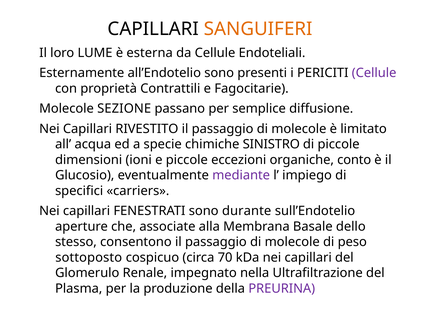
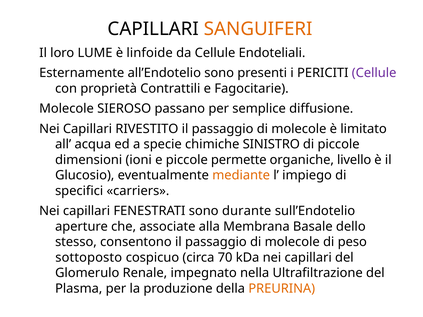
esterna: esterna -> linfoide (150, 53)
SEZIONE: SEZIONE -> SIEROSO (124, 109)
eccezioni: eccezioni -> permette (239, 160)
conto: conto -> livello (354, 160)
mediante colour: purple -> orange (241, 175)
PREURINA colour: purple -> orange (282, 289)
